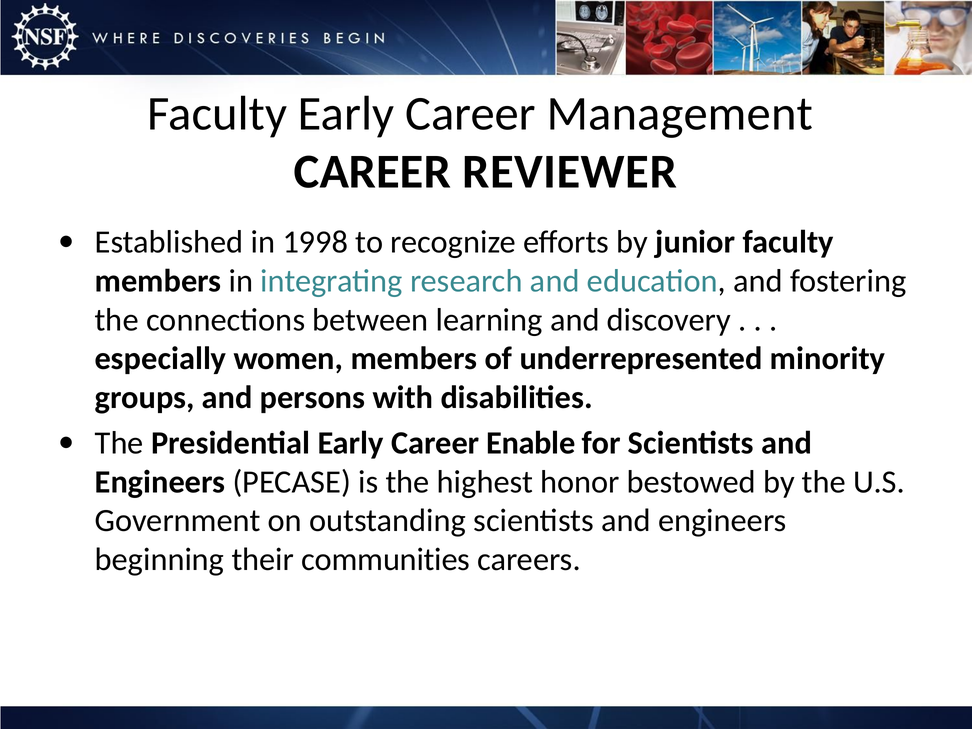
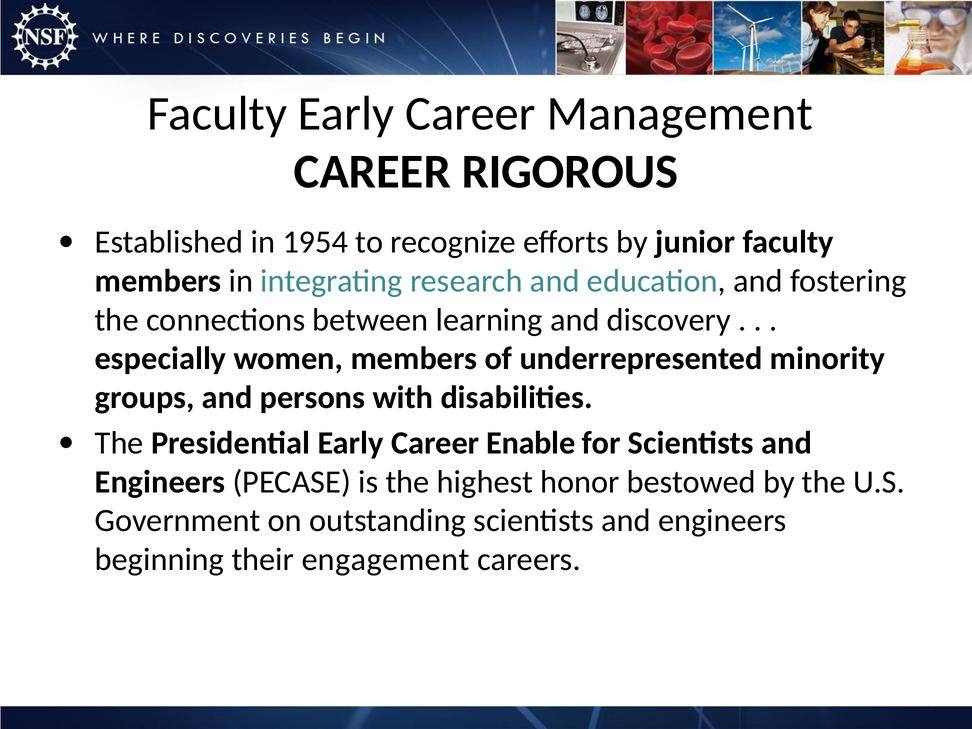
REVIEWER: REVIEWER -> RIGOROUS (570, 172)
1998: 1998 -> 1954 (315, 242)
communities: communities -> engagement (385, 560)
